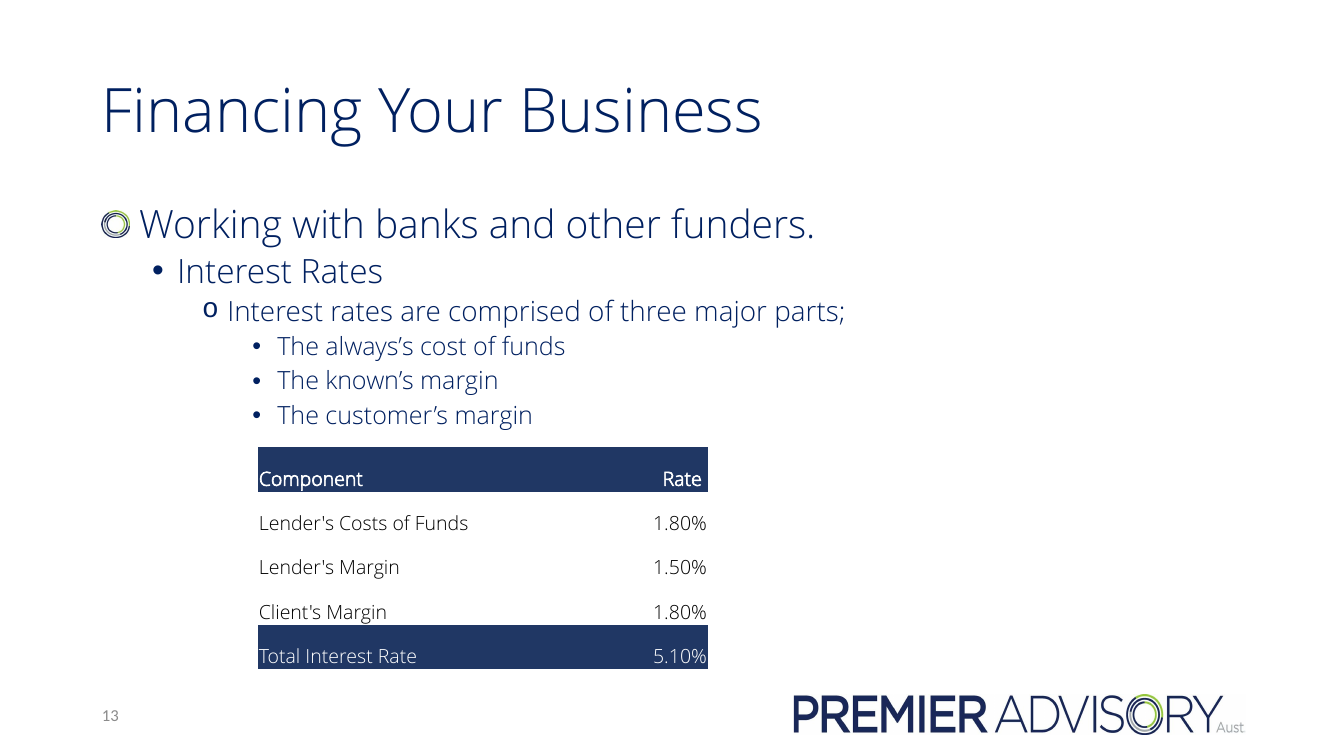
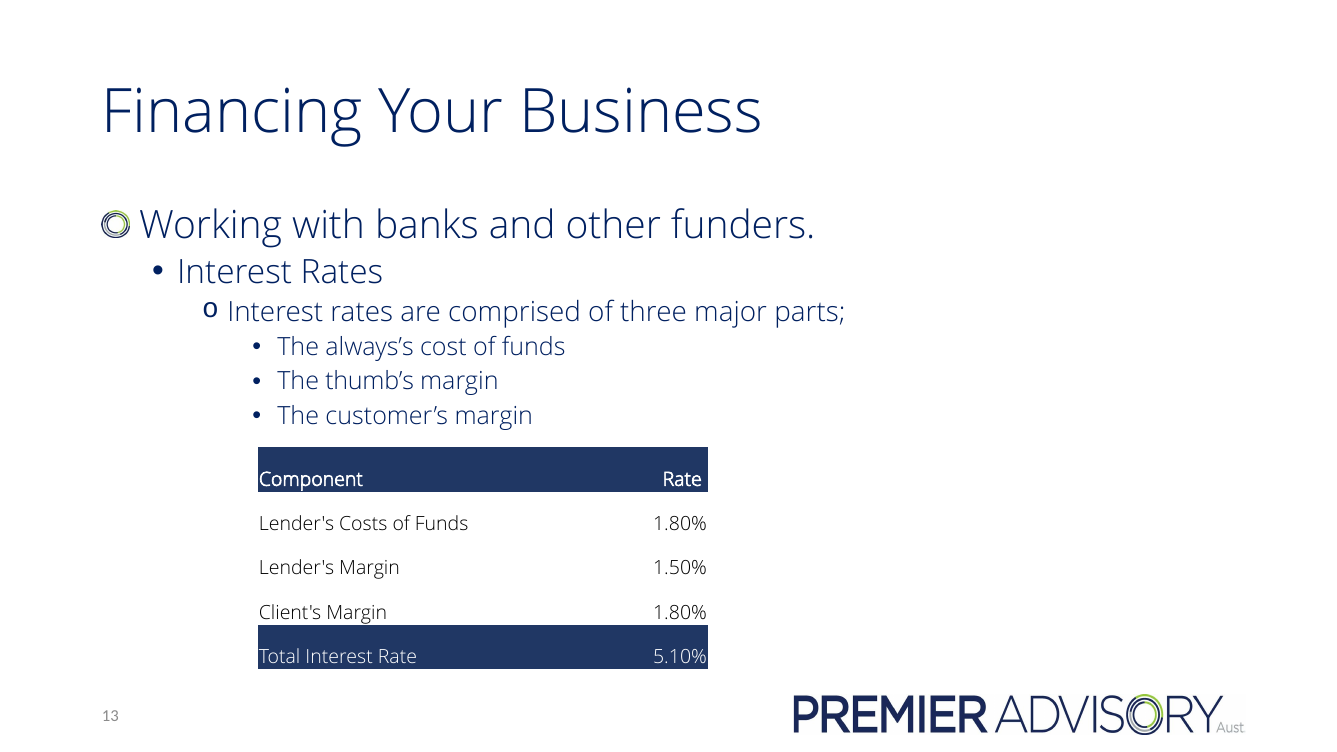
known’s: known’s -> thumb’s (370, 382)
